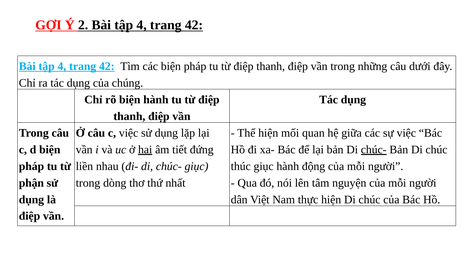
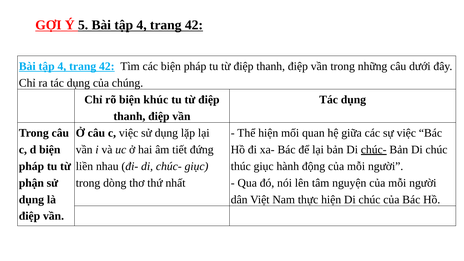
2: 2 -> 5 (83, 25)
biện hành: hành -> khúc (156, 100)
hai underline: present -> none (145, 150)
